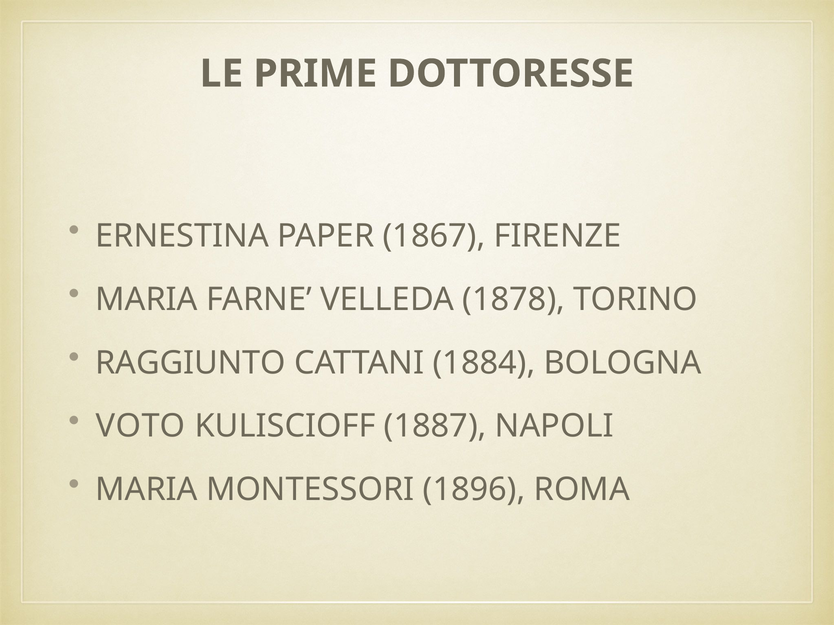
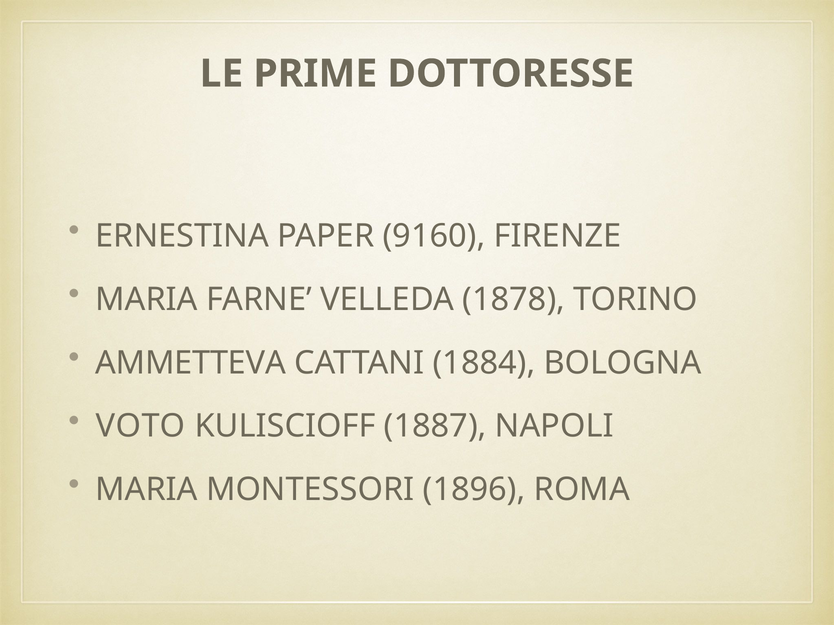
1867: 1867 -> 9160 (434, 236)
RAGGIUNTO: RAGGIUNTO -> AMMETTEVA (191, 363)
